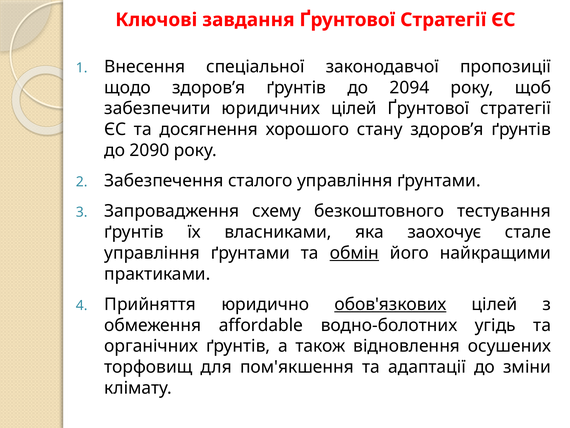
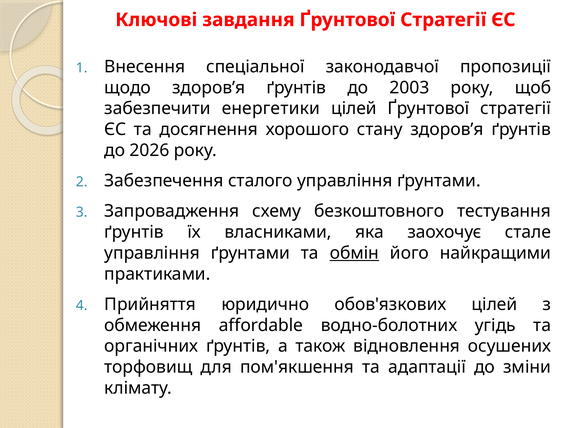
2094: 2094 -> 2003 (409, 88)
юридичних: юридичних -> енергетики (271, 108)
2090: 2090 -> 2026 (150, 150)
обов'язкових underline: present -> none (390, 304)
